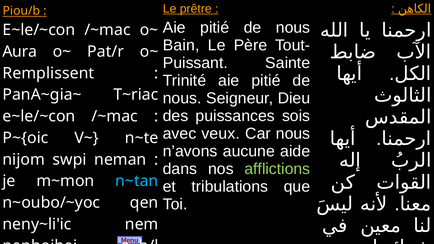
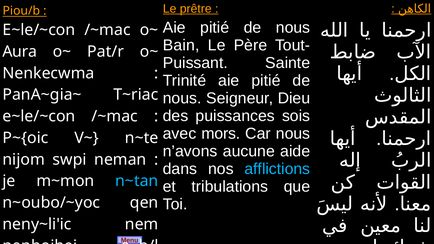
Remplissent: Remplissent -> Nenkecwma (48, 73)
veux: veux -> mors (221, 134)
afflictions colour: light green -> light blue (277, 169)
